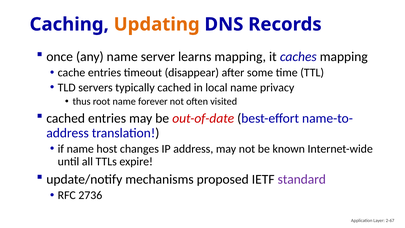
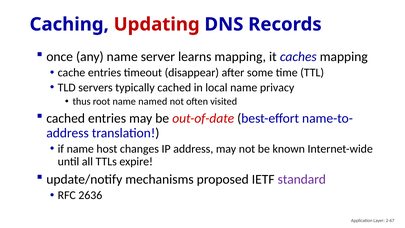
Updating colour: orange -> red (157, 24)
forever: forever -> named (153, 101)
2736: 2736 -> 2636 (90, 195)
